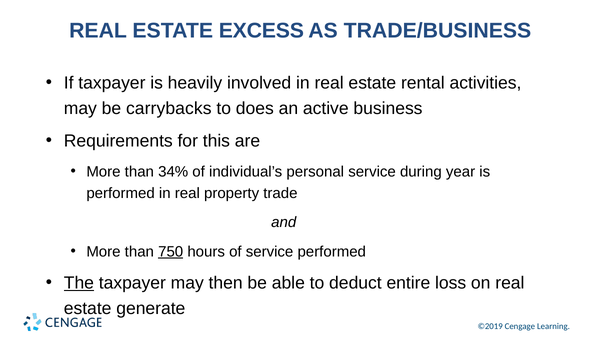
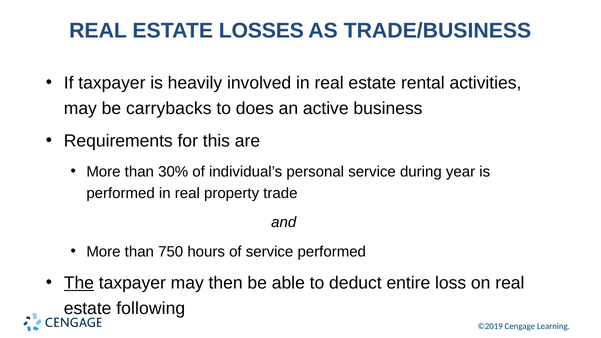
EXCESS: EXCESS -> LOSSES (261, 31)
34%: 34% -> 30% (173, 172)
750 underline: present -> none (171, 252)
generate: generate -> following (151, 308)
